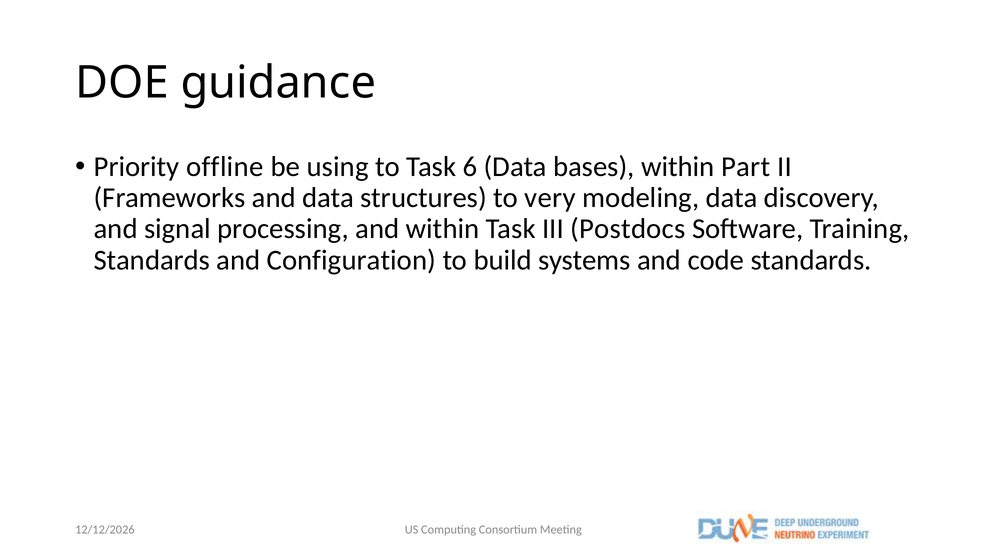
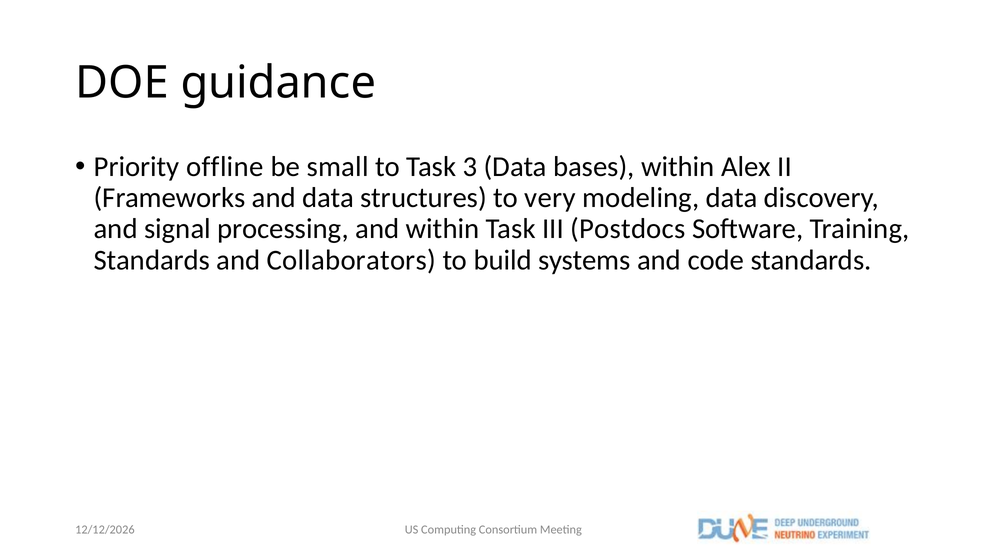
using: using -> small (338, 167)
6: 6 -> 3 (470, 167)
Part: Part -> Alex (746, 167)
Configuration: Configuration -> Collaborators (351, 260)
